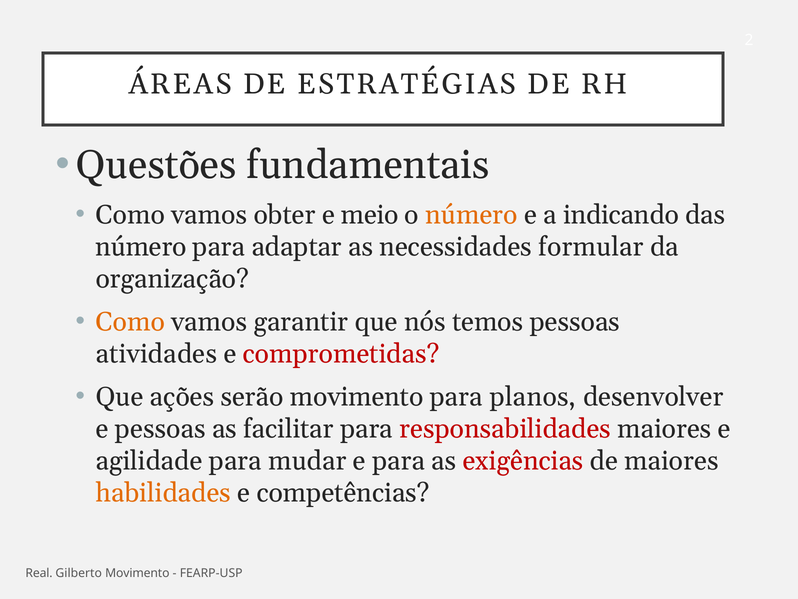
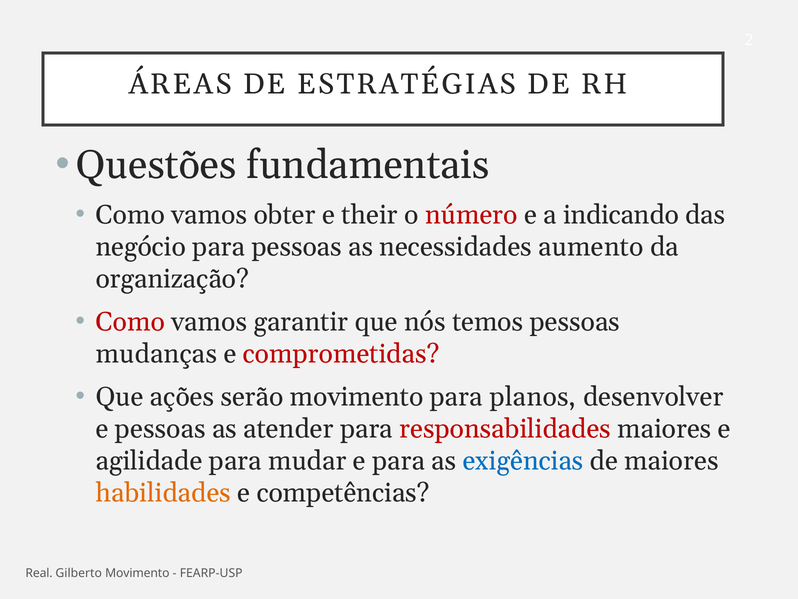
meio: meio -> their (370, 215)
número colour: orange -> red (471, 215)
número: número -> negócio (141, 247)
para adaptar: adaptar -> pessoas (297, 247)
formular: formular -> aumento (591, 247)
Como colour: orange -> red (130, 322)
atividades: atividades -> mudanças (156, 354)
facilitar: facilitar -> atender (288, 429)
exigências colour: red -> blue (523, 461)
